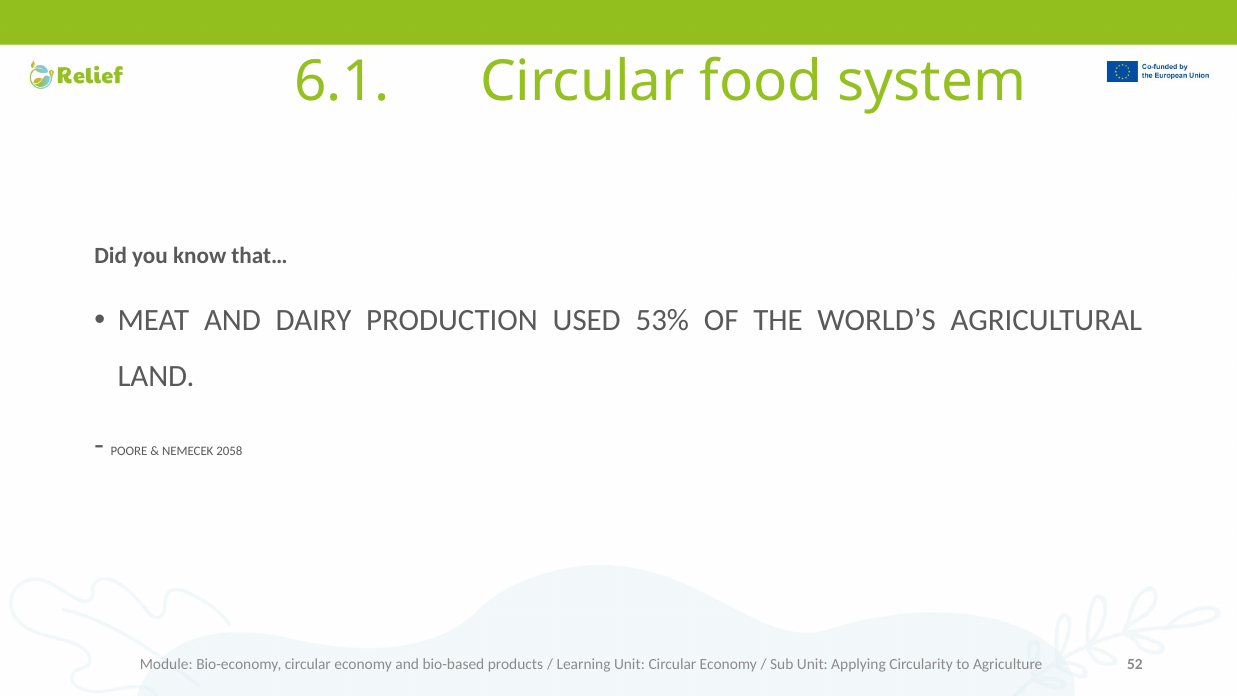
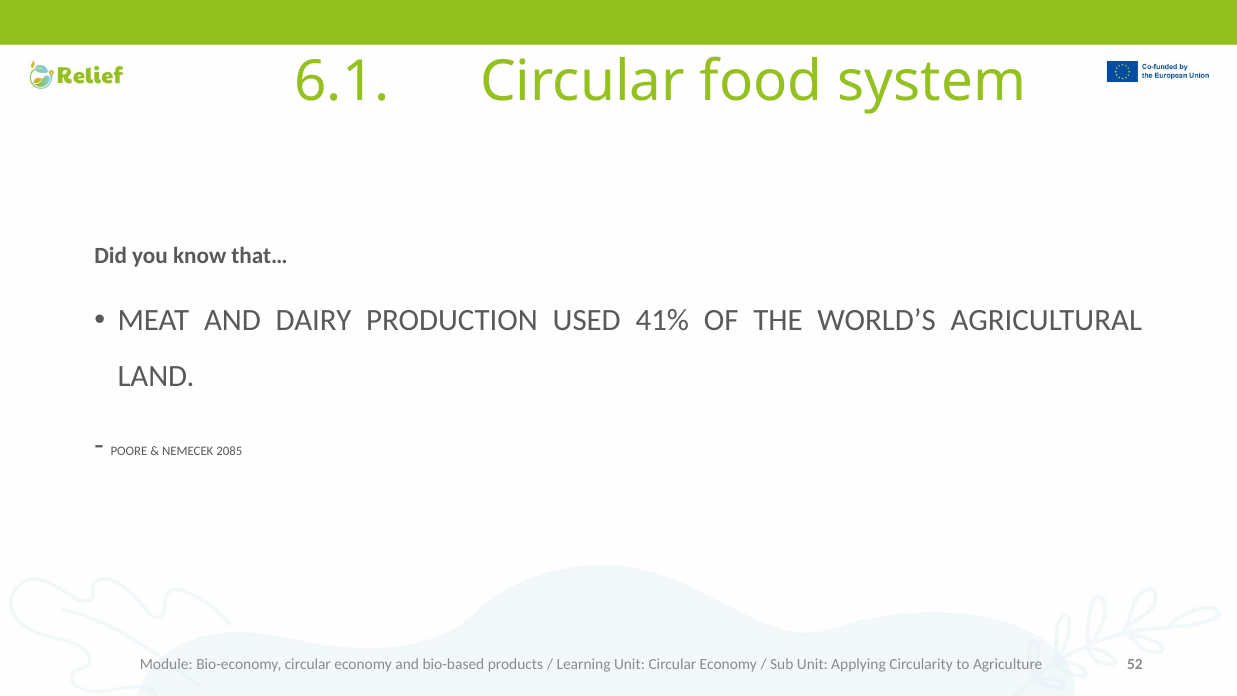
53%: 53% -> 41% (662, 321)
2058: 2058 -> 2085 (229, 451)
